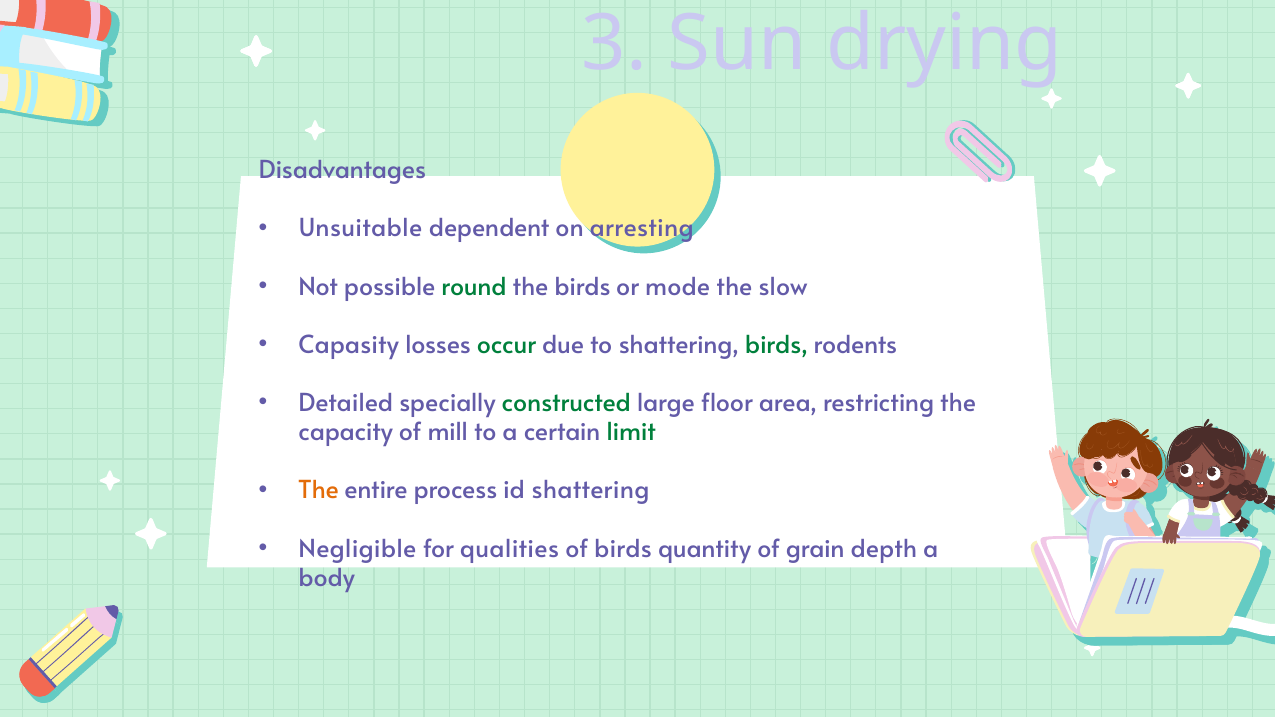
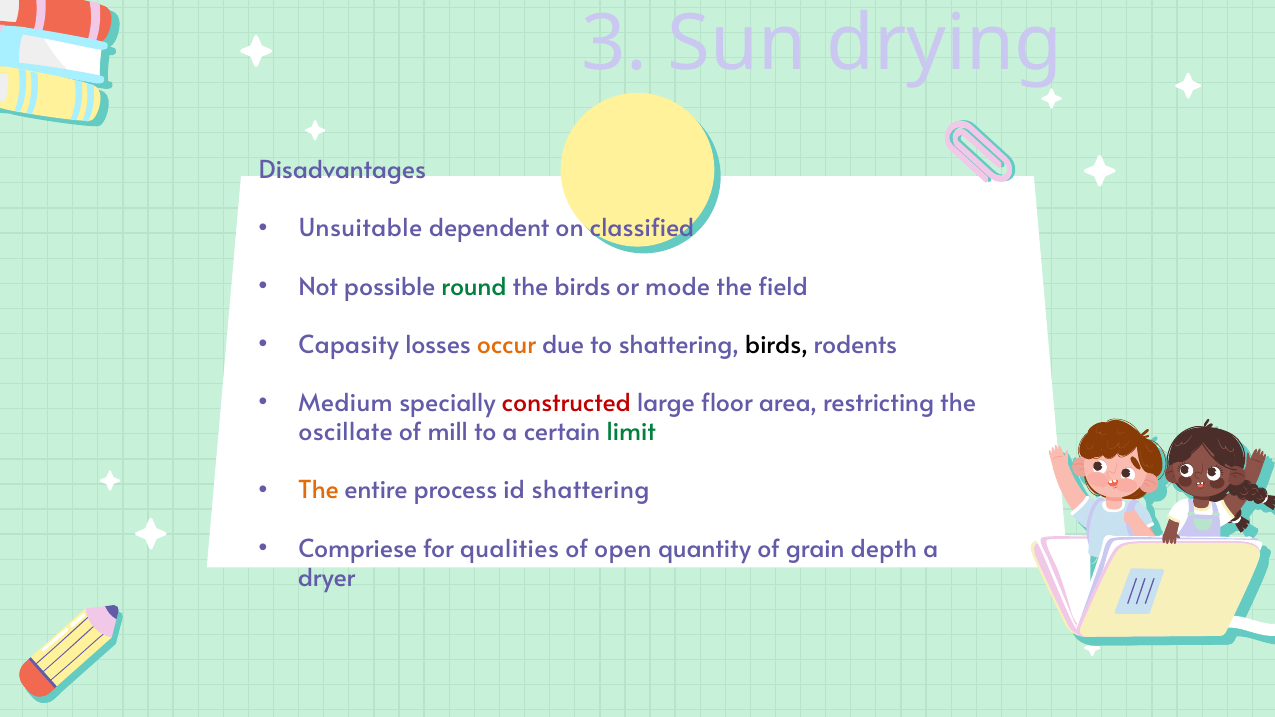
arresting: arresting -> classified (642, 229)
slow: slow -> field (783, 287)
occur colour: green -> orange (507, 345)
birds colour: green -> black (776, 345)
Detailed: Detailed -> Medium (346, 403)
constructed colour: green -> red (566, 403)
capacity: capacity -> oscillate (346, 433)
Negligible: Negligible -> Compriese (358, 549)
of birds: birds -> open (623, 549)
body: body -> dryer (327, 579)
